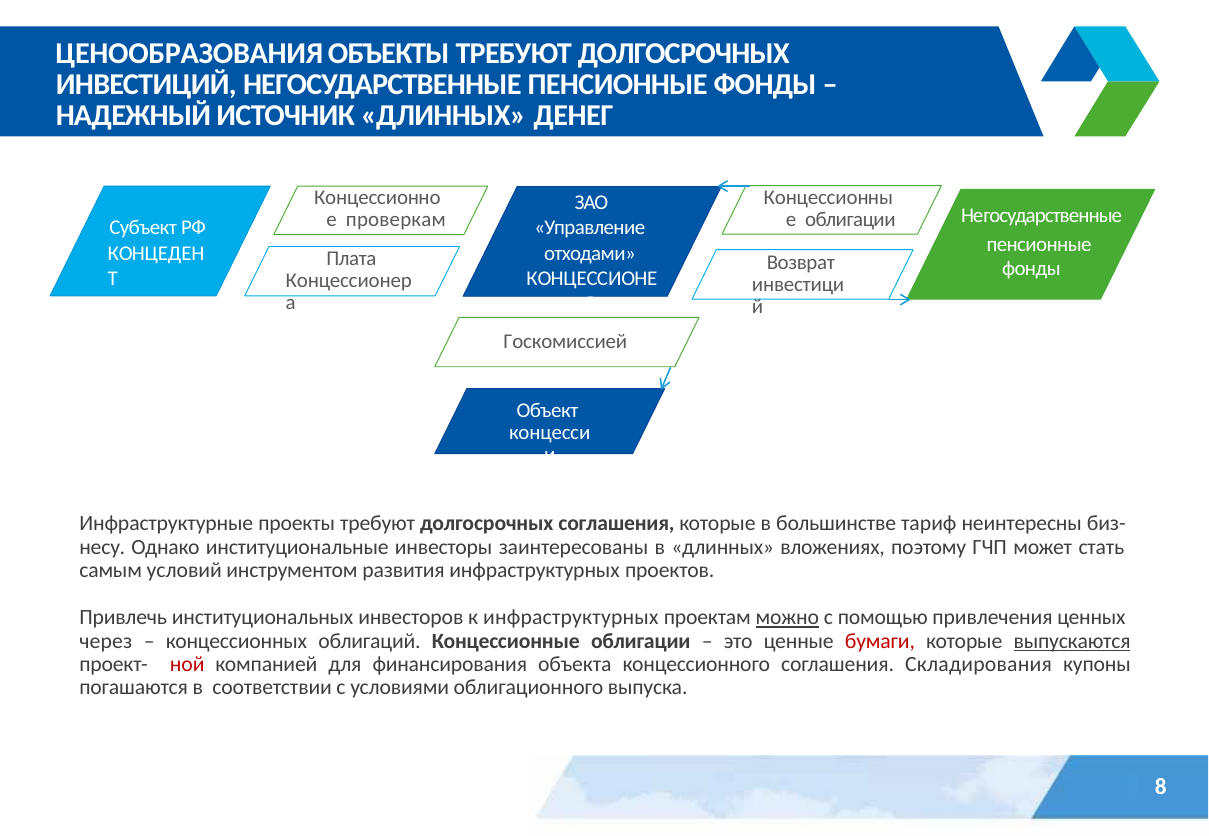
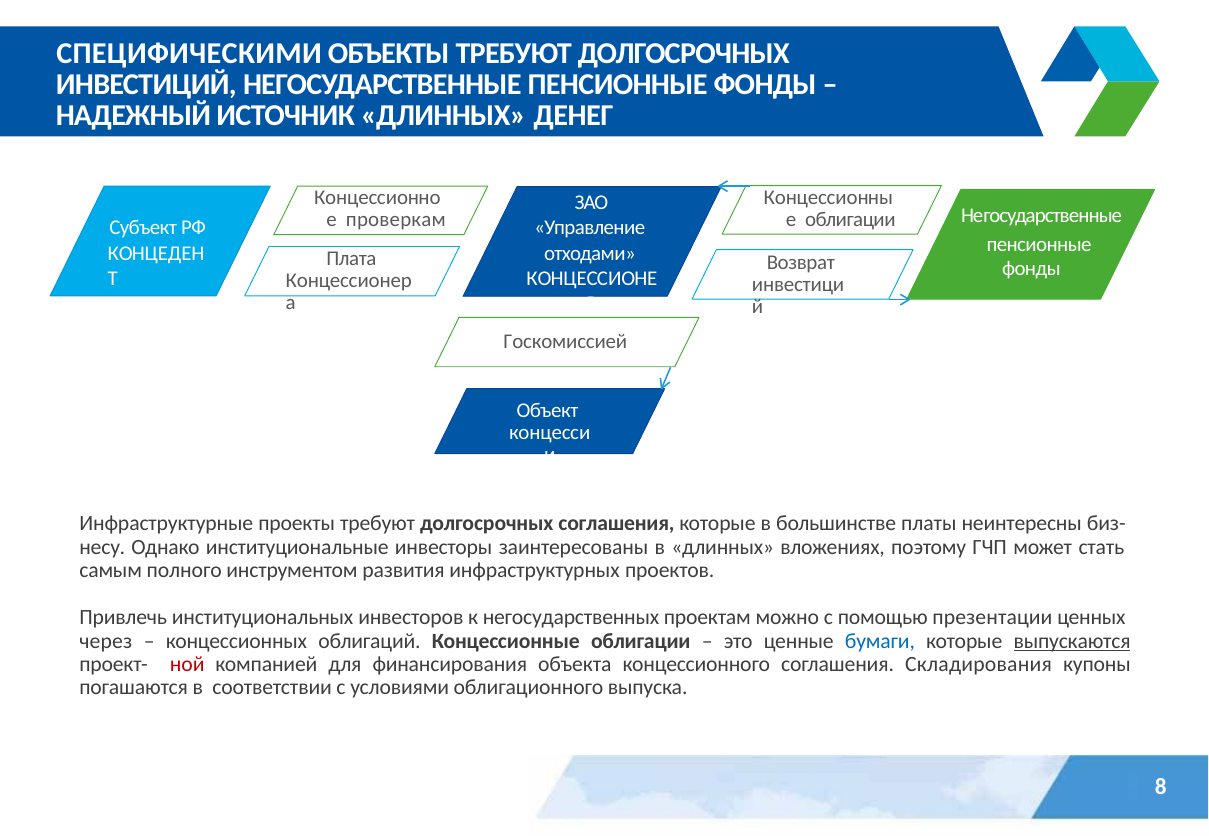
ЦЕНООБРАЗОВАНИЯ: ЦЕНООБРАЗОВАНИЯ -> СПЕЦИФИЧЕСКИМИ (189, 54)
тариф: тариф -> платы (929, 523)
условий: условий -> полного (184, 570)
к инфраструктурных: инфраструктурных -> негосударственных (571, 617)
можно underline: present -> none (787, 617)
привлечения: привлечения -> презентации (992, 617)
бумаги colour: red -> blue (880, 641)
